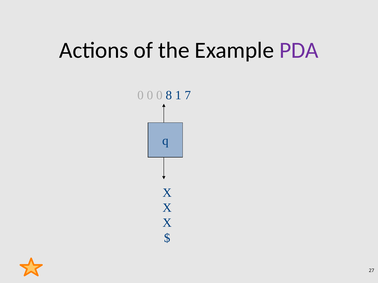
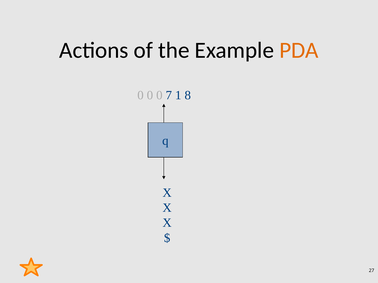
PDA colour: purple -> orange (299, 50)
8: 8 -> 7 (169, 95)
7: 7 -> 8 (188, 95)
